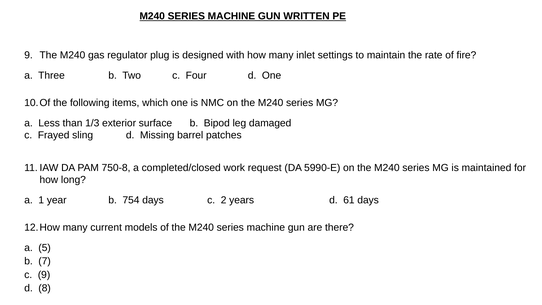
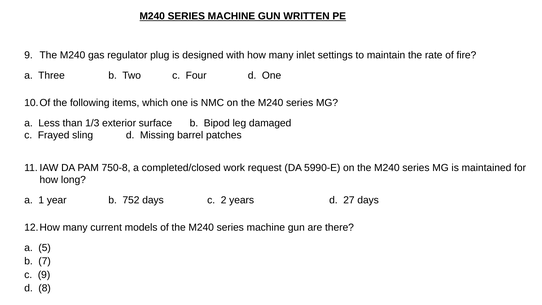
754: 754 -> 752 (131, 200)
61: 61 -> 27 (349, 200)
